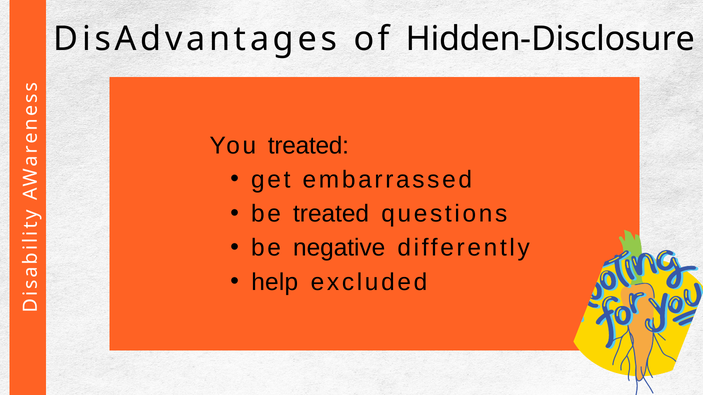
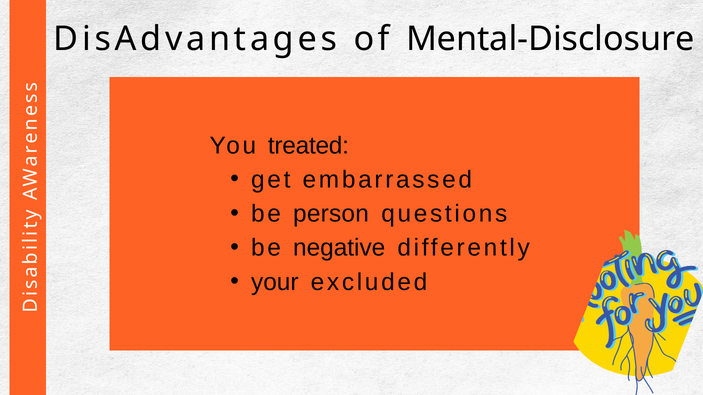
Hidden-Disclosure: Hidden-Disclosure -> Mental-Disclosure (550, 39)
be treated: treated -> person (331, 214)
help: help -> your (275, 282)
